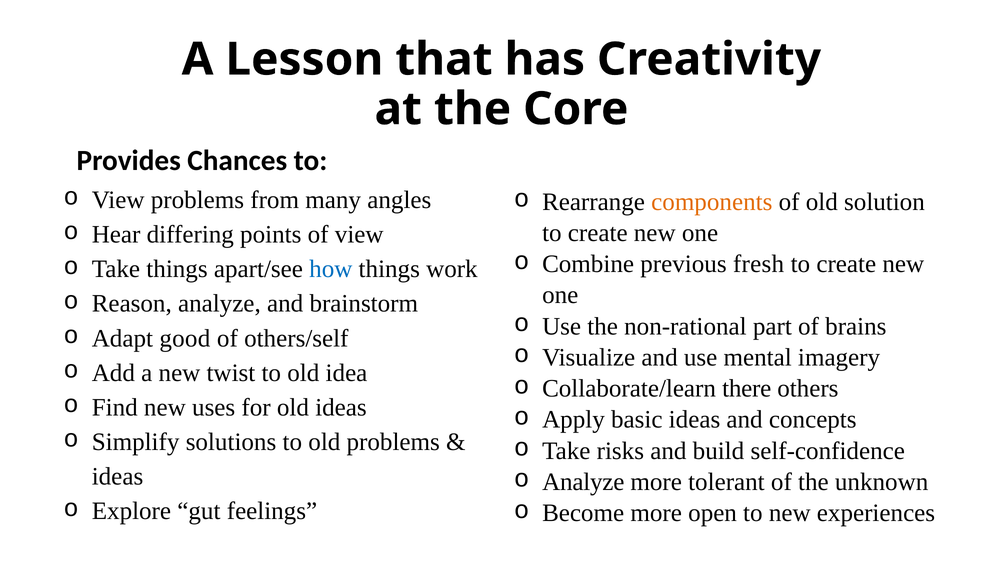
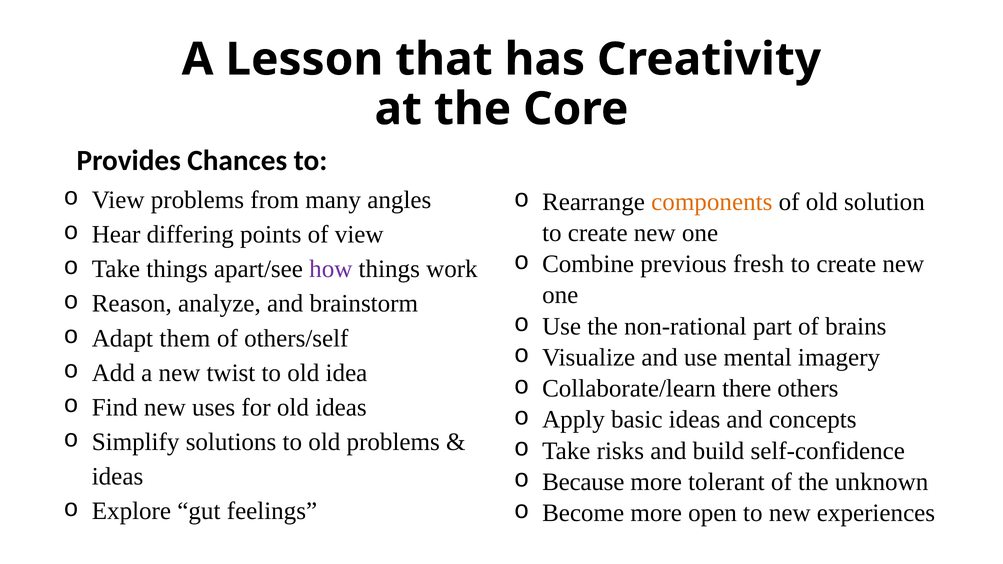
how colour: blue -> purple (331, 269)
good: good -> them (185, 338)
Analyze: Analyze -> Because (583, 482)
